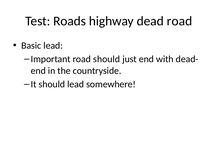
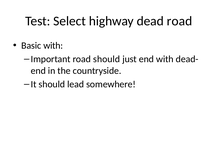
Roads: Roads -> Select (70, 21)
Basic lead: lead -> with (53, 46)
